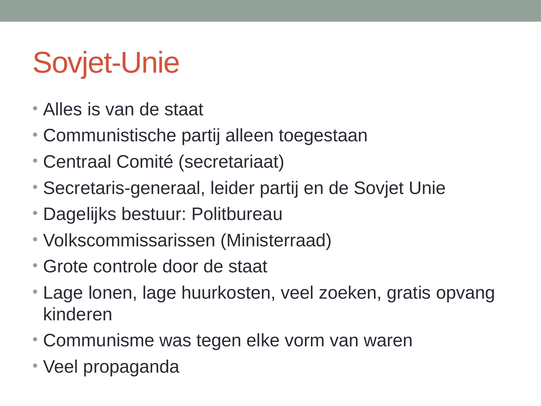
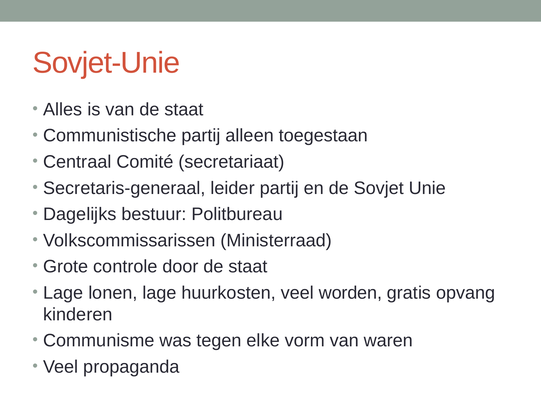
zoeken: zoeken -> worden (350, 293)
